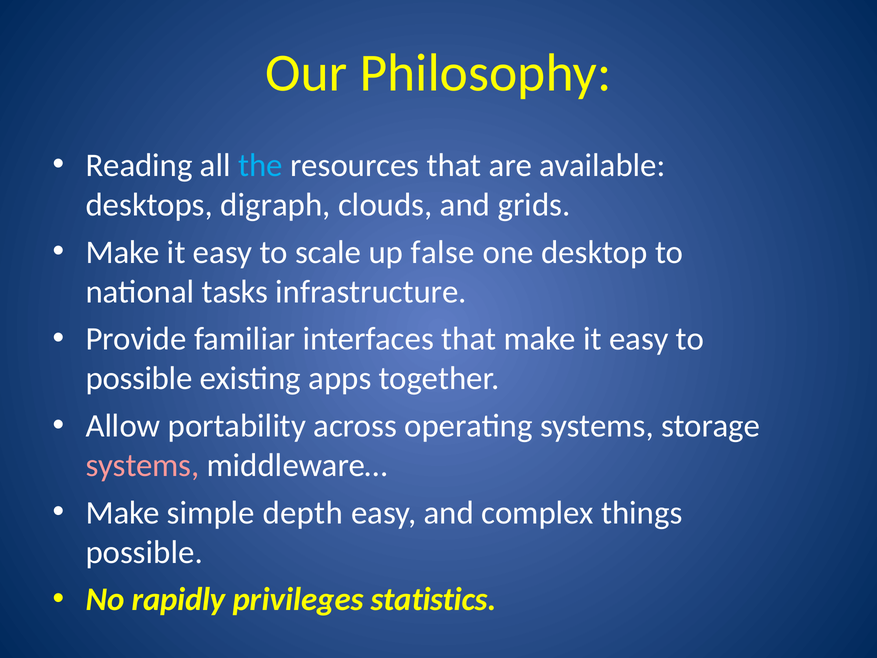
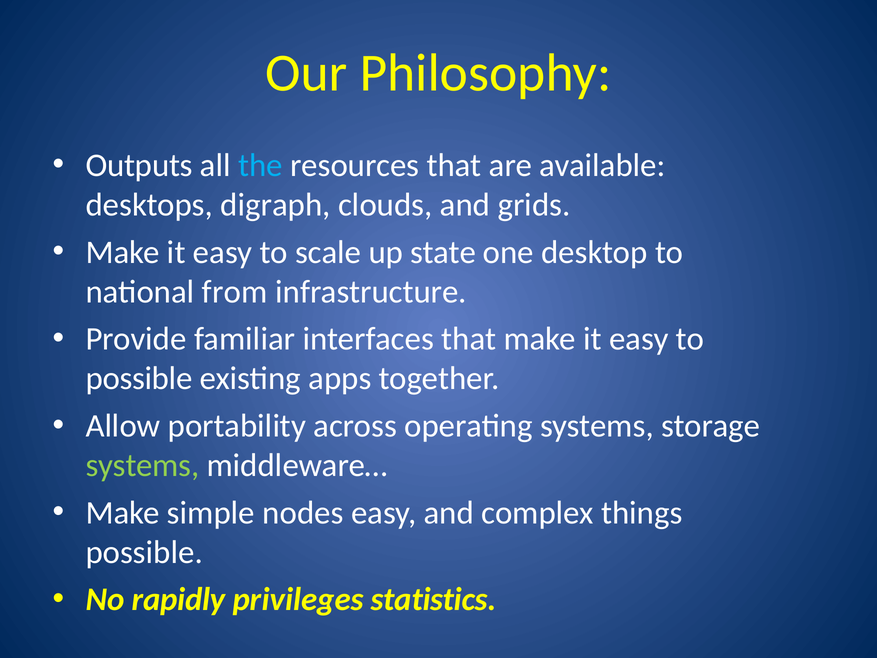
Reading: Reading -> Outputs (139, 165)
false: false -> state (443, 252)
tasks: tasks -> from (235, 292)
systems colour: pink -> light green (142, 465)
depth: depth -> nodes (303, 513)
